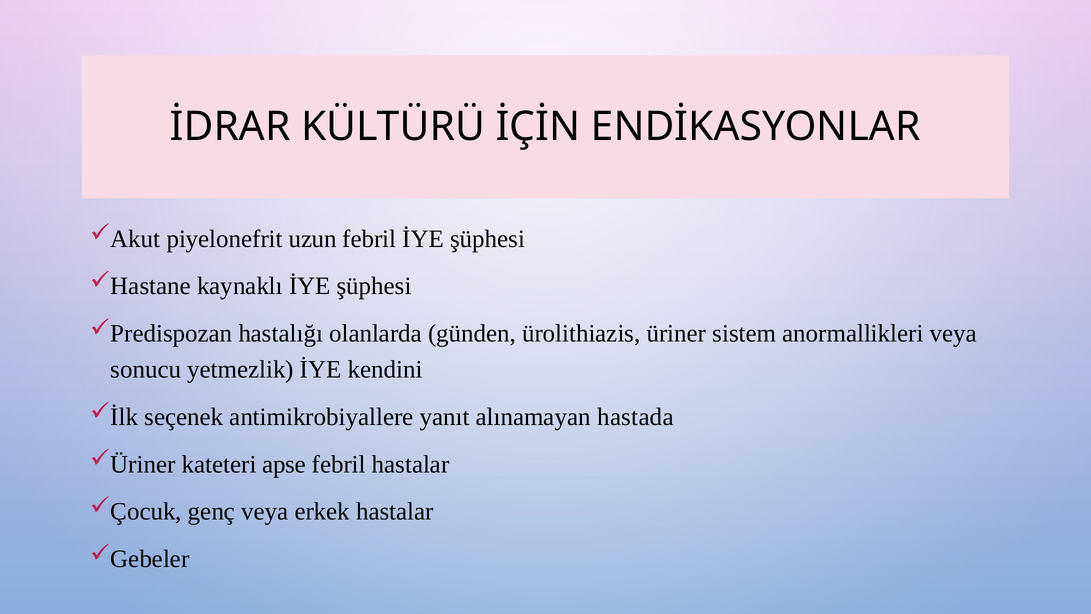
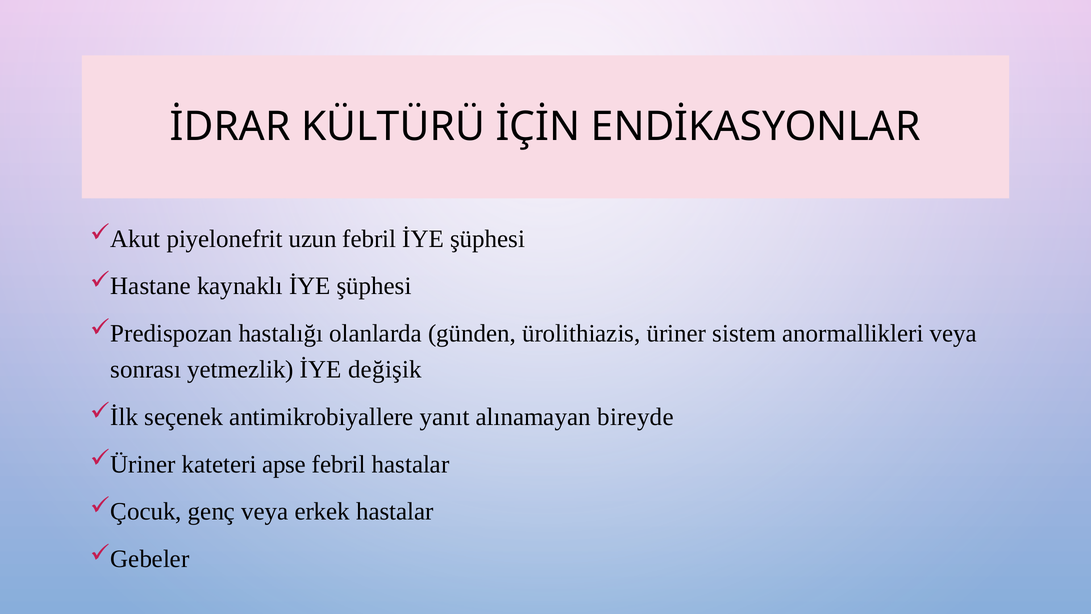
sonucu: sonucu -> sonrası (146, 369)
kendini: kendini -> değişik (385, 369)
hastada: hastada -> bireyde (635, 417)
